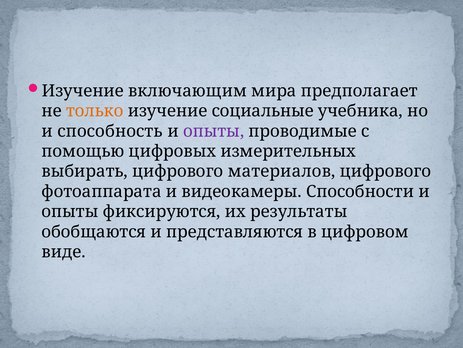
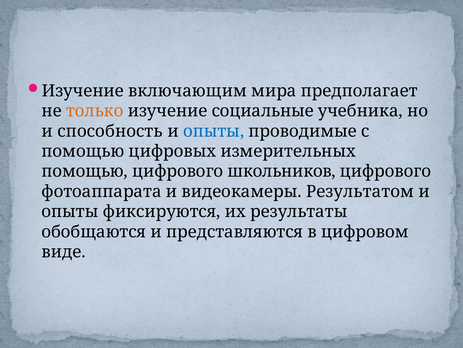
опыты colour: purple -> blue (214, 131)
выбирать: выбирать -> помощью (85, 171)
материалов: материалов -> школьников (282, 171)
Способности: Способности -> Результатом (360, 191)
